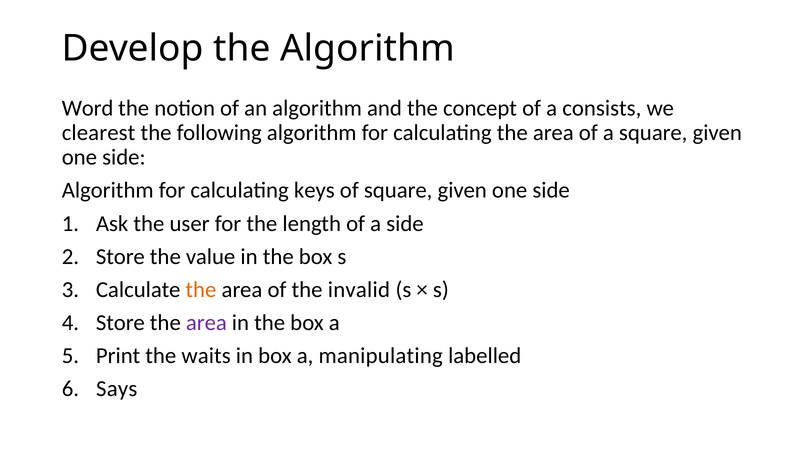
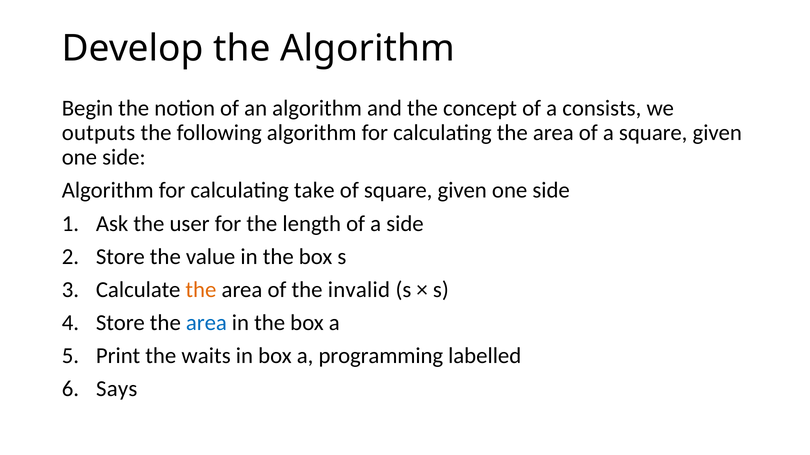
Word: Word -> Begin (87, 108)
clearest: clearest -> outputs (98, 133)
keys: keys -> take (314, 191)
area colour: purple -> blue (206, 323)
manipulating: manipulating -> programming (381, 356)
